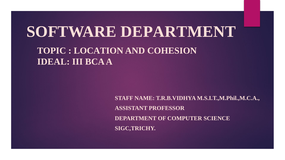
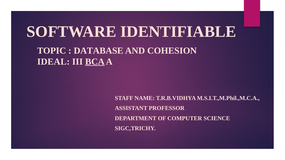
SOFTWARE DEPARTMENT: DEPARTMENT -> IDENTIFIABLE (178, 32)
LOCATION: LOCATION -> DATABASE (99, 51)
BCA underline: none -> present (95, 62)
